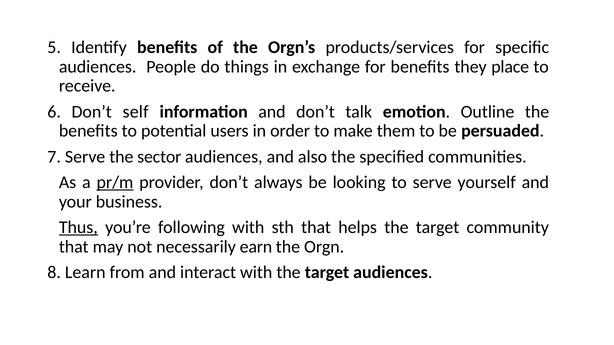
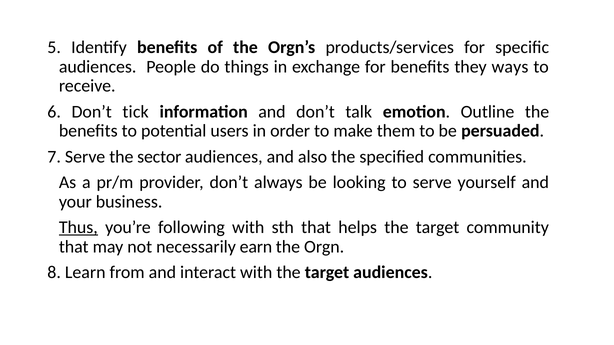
place: place -> ways (510, 67)
self: self -> tick (136, 112)
pr/m underline: present -> none (115, 183)
